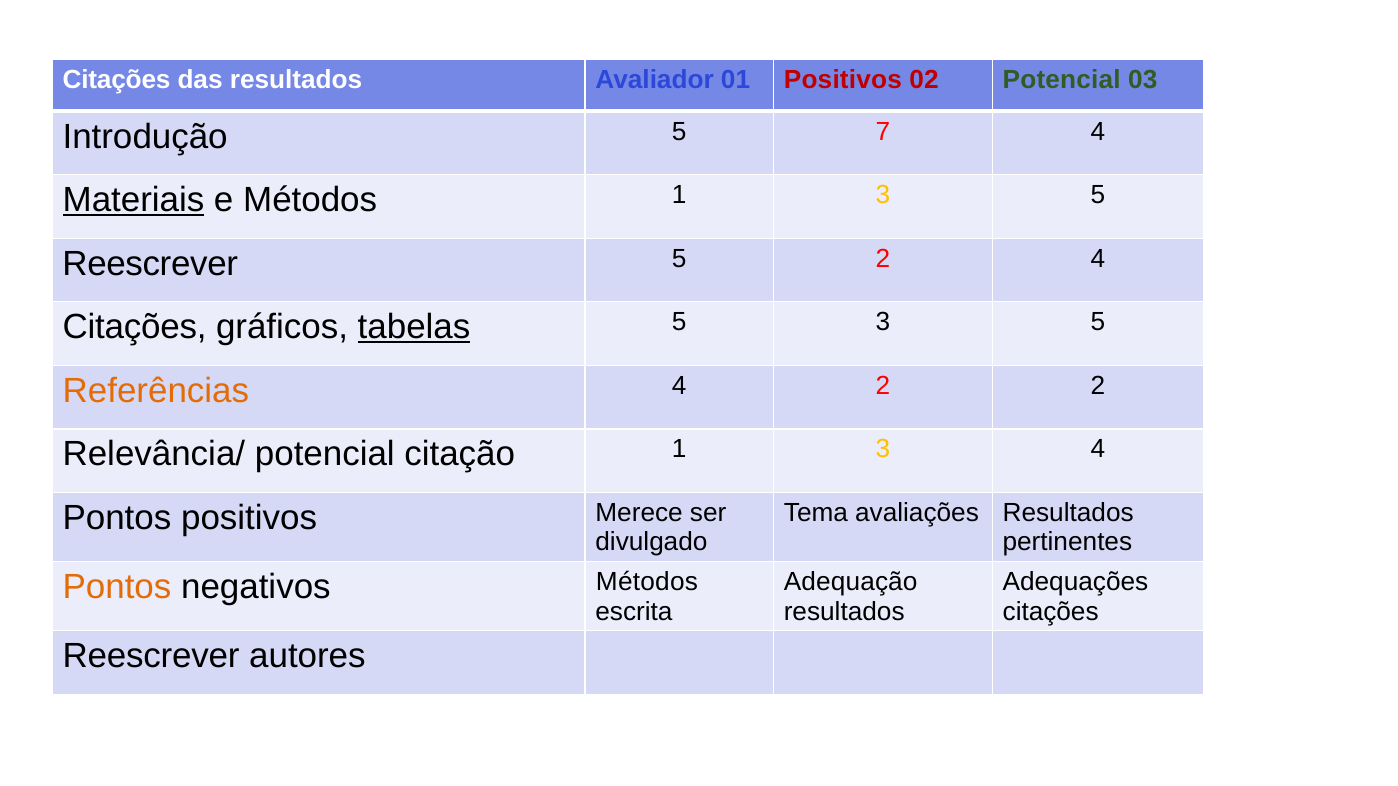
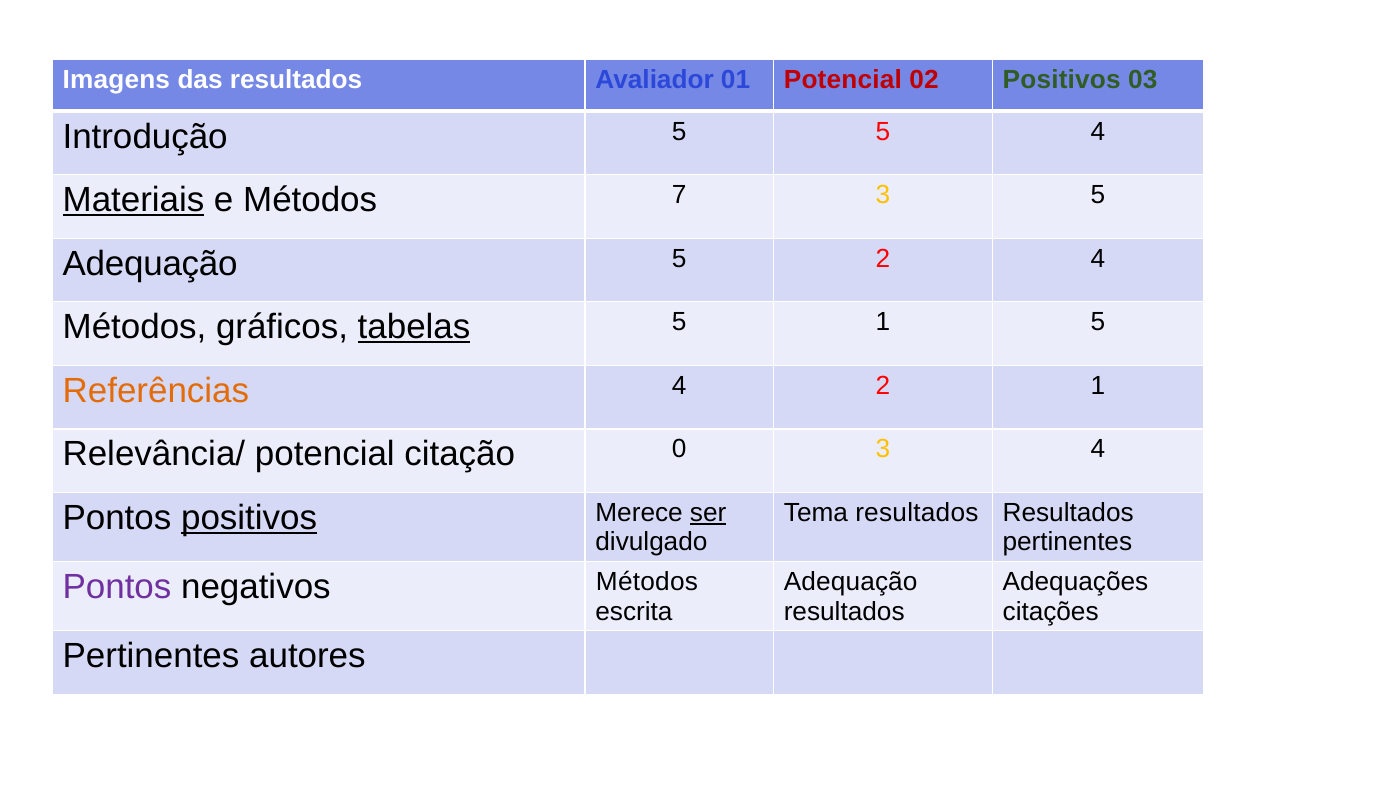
Citações: Citações -> Imagens (116, 80)
01 Positivos: Positivos -> Potencial (843, 80)
02 Potencial: Potencial -> Positivos (1062, 80)
5 7: 7 -> 5 (883, 132)
Métodos 1: 1 -> 7 (679, 195)
Reescrever: Reescrever -> Adequação (150, 264)
Citações: Citações -> Métodos (135, 327)
5 3: 3 -> 1 (883, 322)
2 2: 2 -> 1 (1098, 386)
citação 1: 1 -> 0 (679, 450)
Tema avaliações: avaliações -> resultados (917, 513)
positivos underline: none -> present (249, 518)
ser underline: none -> present (708, 513)
Pontos colour: orange -> purple (117, 587)
Reescrever: Reescrever -> Pertinentes (151, 656)
